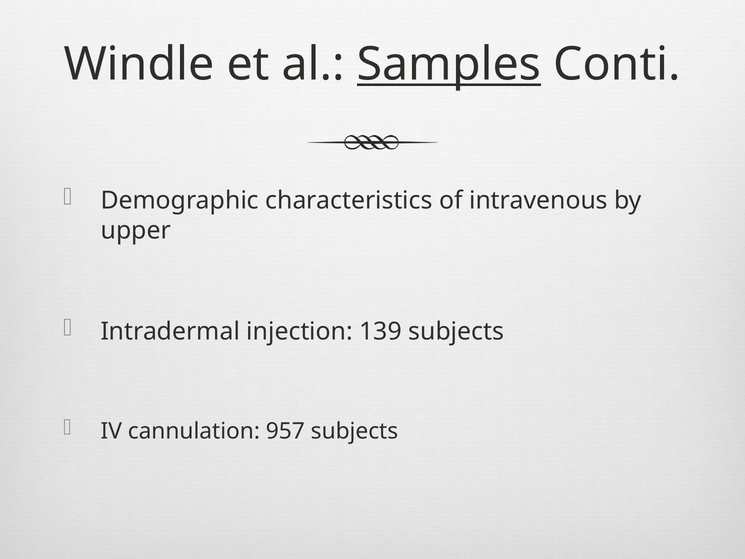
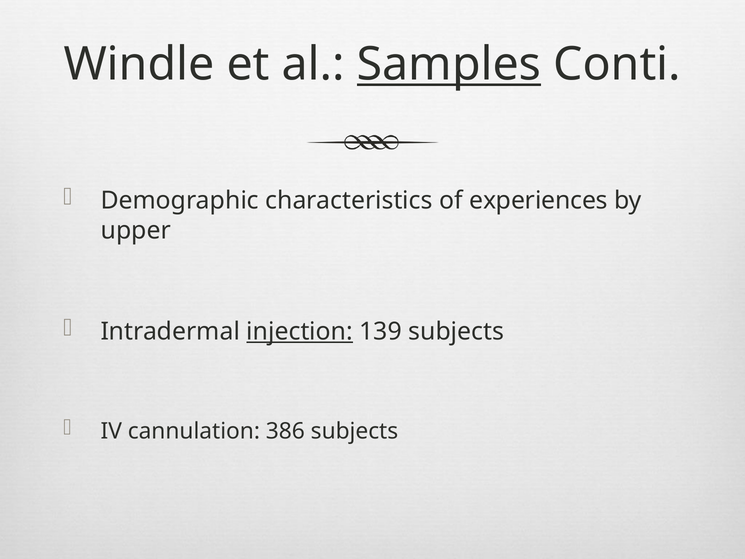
intravenous: intravenous -> experiences (539, 200)
injection underline: none -> present (300, 331)
957: 957 -> 386 (285, 431)
